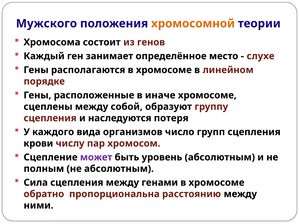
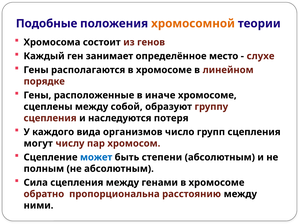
Мужского: Мужского -> Подобные (47, 24)
крови: крови -> могут (38, 144)
может colour: purple -> blue (96, 157)
уровень: уровень -> степени (162, 157)
